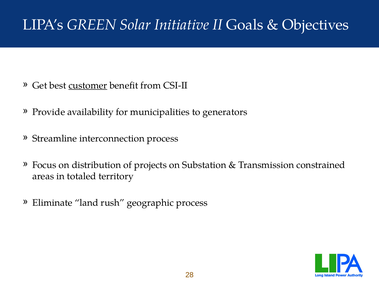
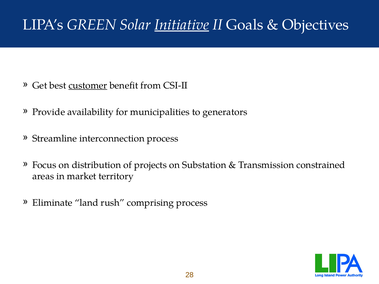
Initiative underline: none -> present (182, 25)
totaled: totaled -> market (82, 176)
geographic: geographic -> comprising (150, 203)
